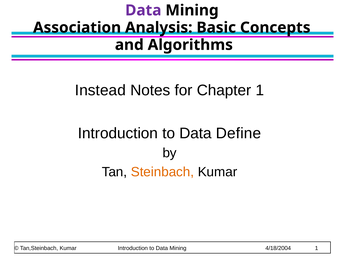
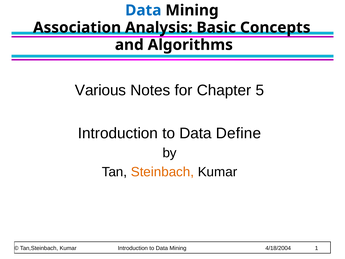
Data colour: purple -> blue (143, 10)
Instead: Instead -> Various (101, 90)
Chapter 1: 1 -> 5 (260, 90)
